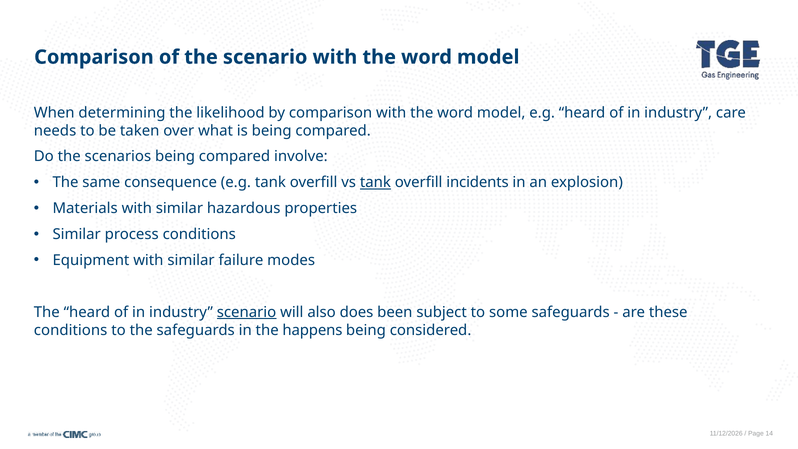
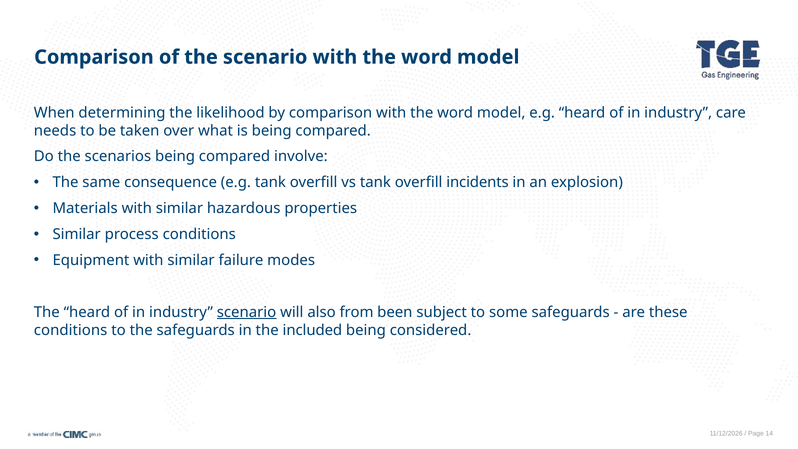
tank underline: present -> none (375, 182)
does: does -> from (357, 312)
happens: happens -> included (312, 330)
